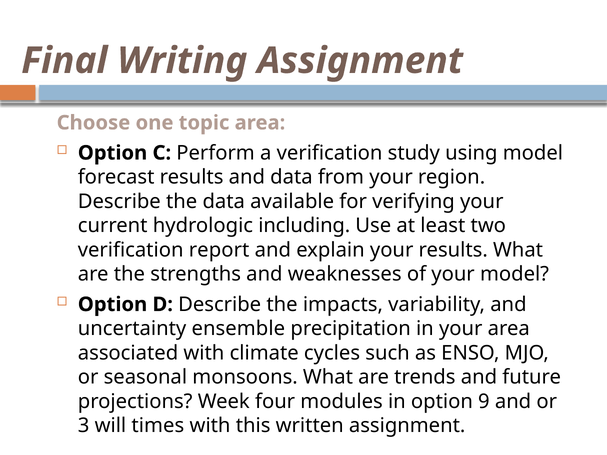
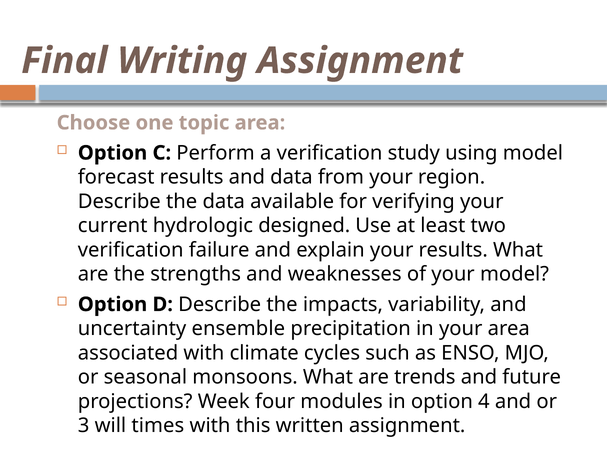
including: including -> designed (304, 226)
report: report -> failure (219, 250)
9: 9 -> 4 (484, 402)
